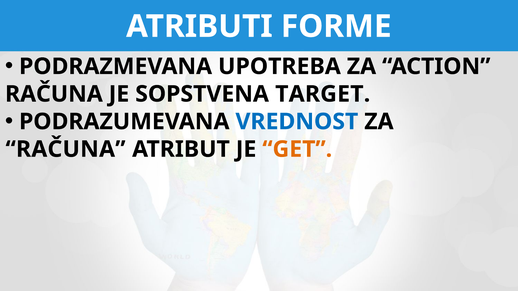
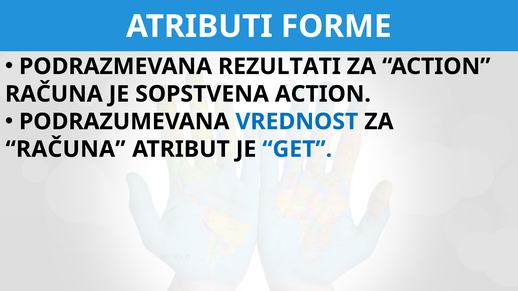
UPOTREBA: UPOTREBA -> REZULTATI (279, 67)
SOPSTVENA TARGET: TARGET -> ACTION (323, 94)
GET colour: orange -> blue (297, 149)
